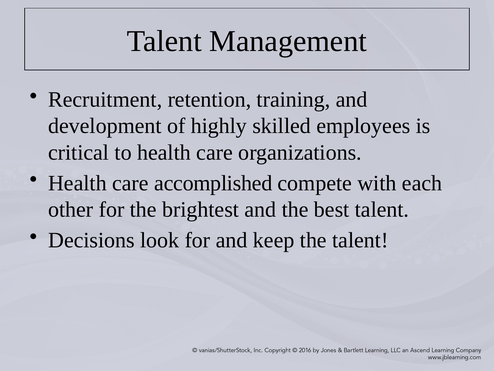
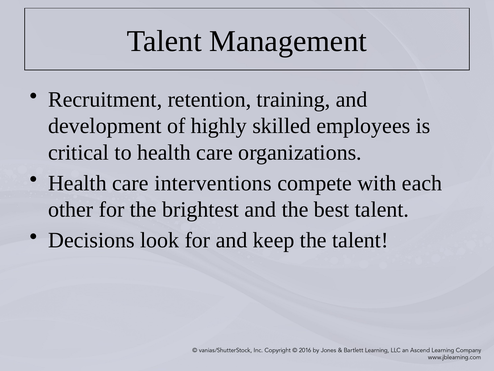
accomplished: accomplished -> interventions (213, 183)
